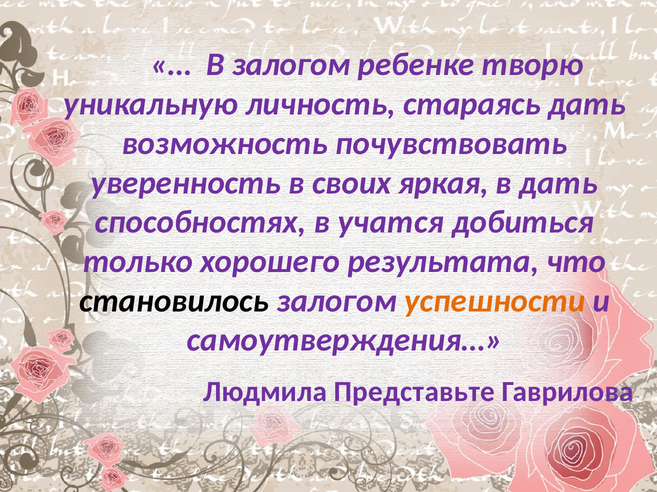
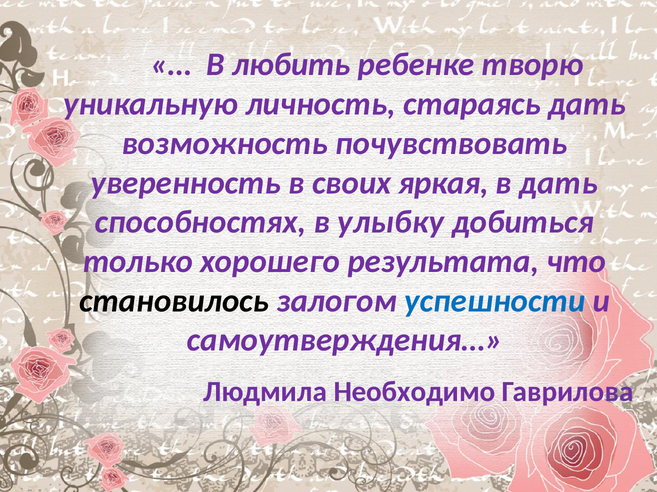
В залогом: залогом -> любить (291, 65)
учатся: учатся -> улыбку (391, 222)
успешности colour: orange -> blue (495, 301)
Представьте: Представьте -> Необходимо (414, 392)
